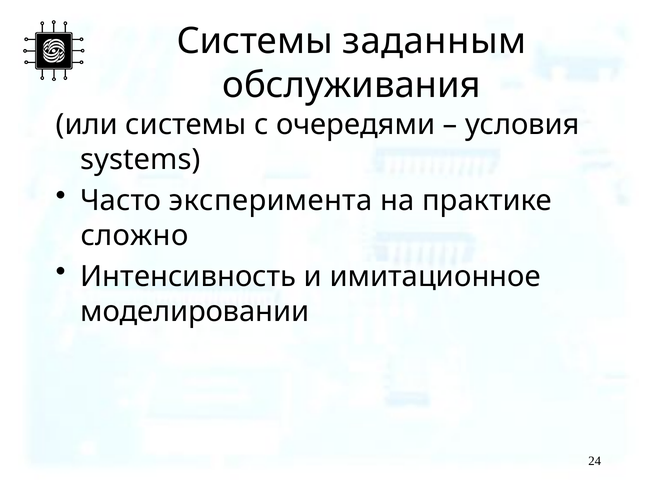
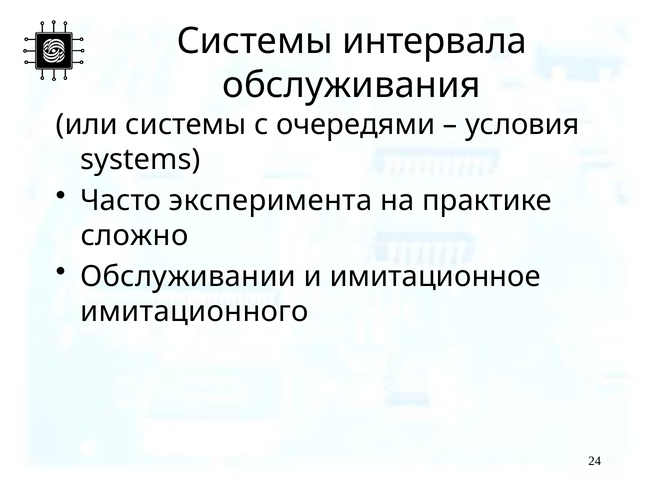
заданным: заданным -> интервала (435, 41)
Интенсивность: Интенсивность -> Обслуживании (188, 276)
моделировании: моделировании -> имитационного (195, 311)
